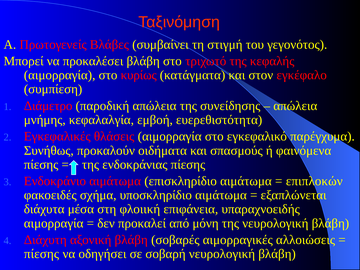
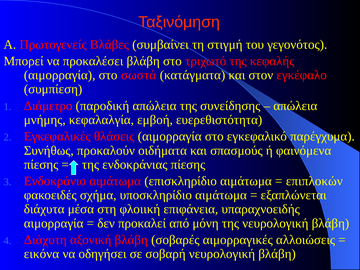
κυρίως: κυρίως -> σωστά (139, 75)
πίεσης: πίεσης -> εικόνα (42, 254)
